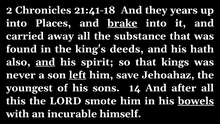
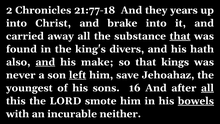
21:41-18: 21:41-18 -> 21:77-18 (95, 10)
Places: Places -> Christ (53, 23)
brake underline: present -> none (122, 23)
that underline: none -> present (180, 36)
deeds: deeds -> divers (127, 49)
spirit: spirit -> make (97, 62)
14: 14 -> 16 (135, 88)
all underline: none -> present (207, 88)
himself: himself -> neither (120, 114)
